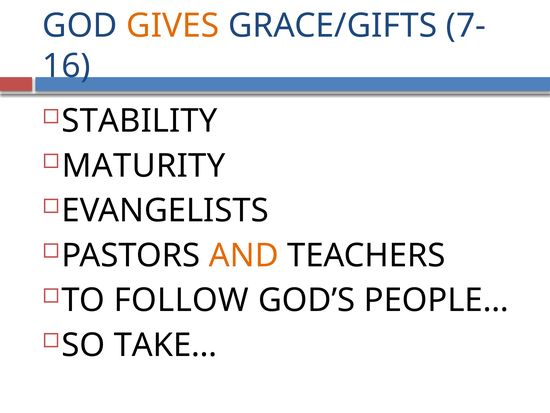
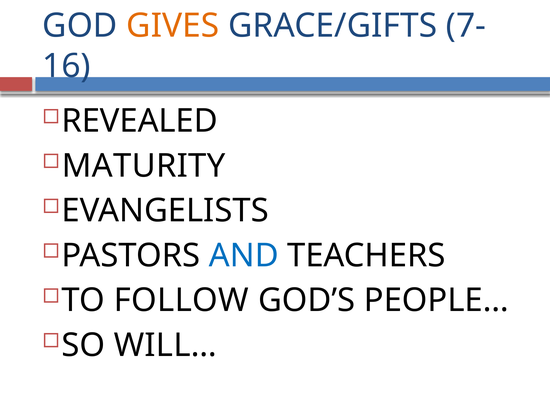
STABILITY: STABILITY -> REVEALED (140, 121)
AND colour: orange -> blue (244, 255)
TAKE…: TAKE… -> WILL… (165, 345)
